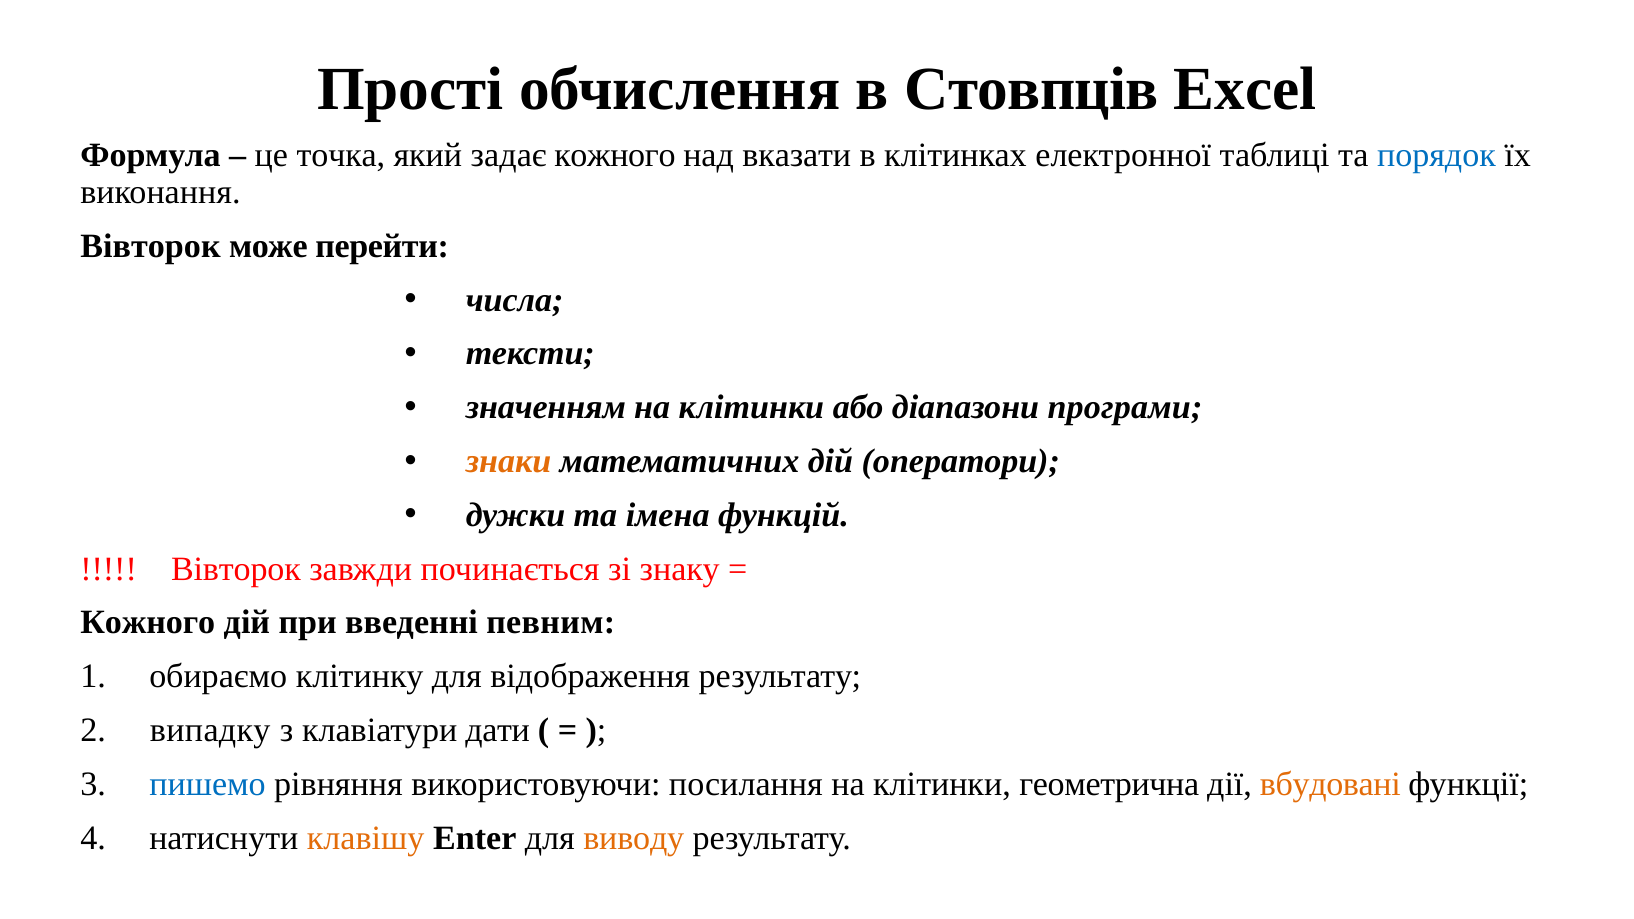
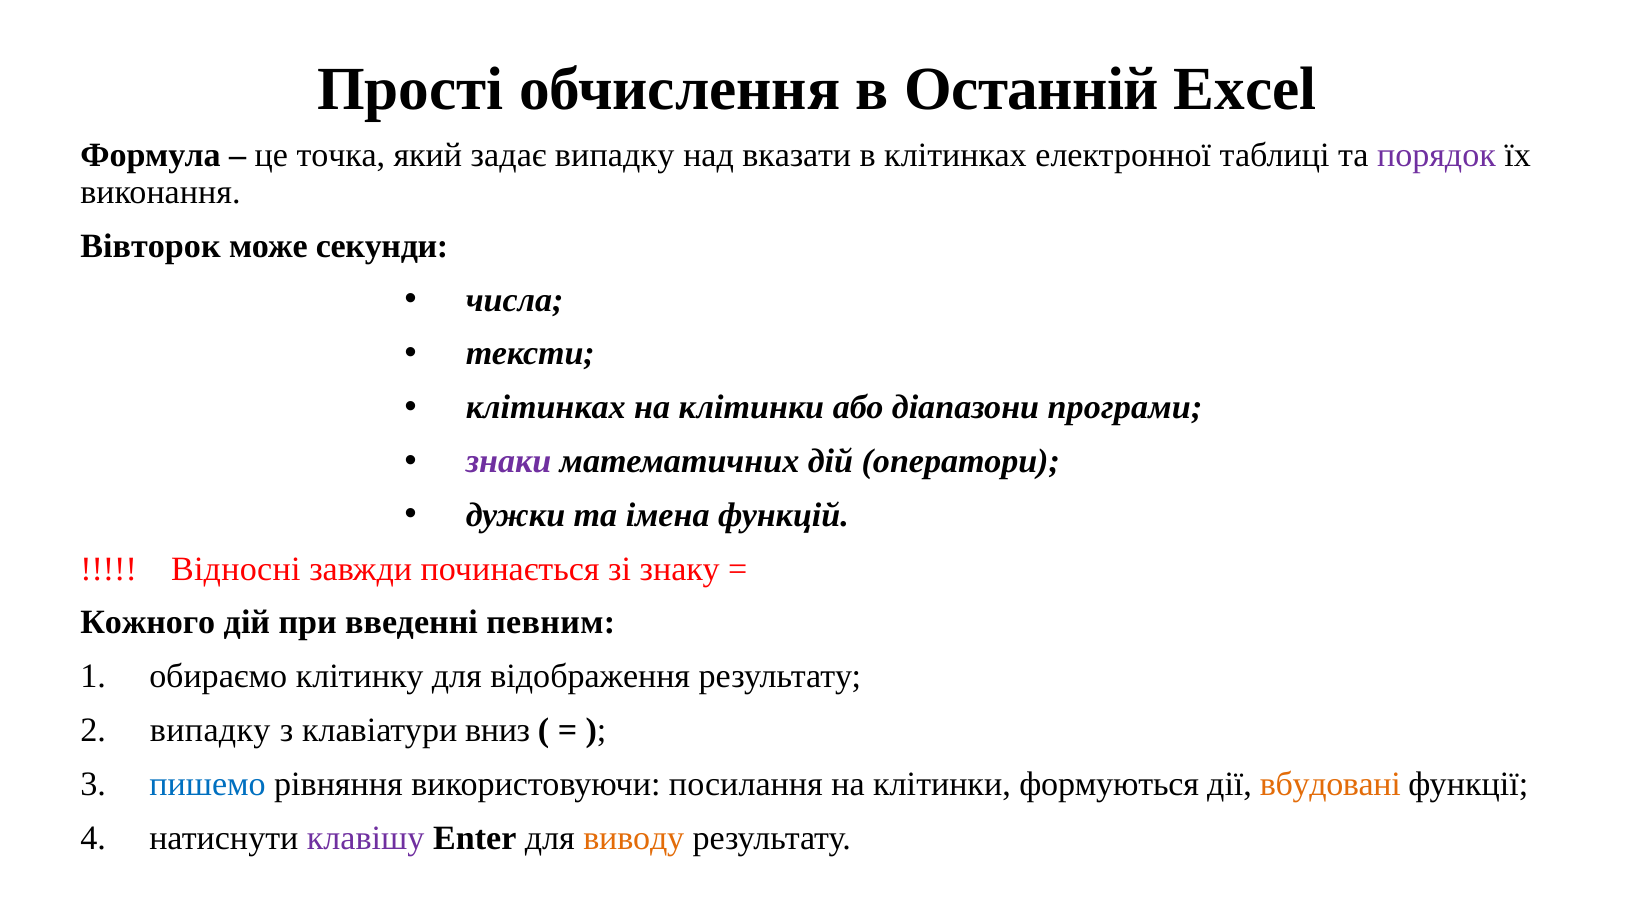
Стовпців: Стовпців -> Останній (1032, 90)
задає кожного: кожного -> випадку (615, 156)
порядок colour: blue -> purple (1436, 156)
перейти: перейти -> секунди (382, 246)
значенням: значенням -> клітинках (546, 407)
знаки colour: orange -> purple (509, 461)
Вівторок: Вівторок -> Відносні (236, 569)
дати: дати -> вниз (498, 730)
геометрична: геометрична -> формуються (1109, 784)
клавішу colour: orange -> purple (366, 838)
